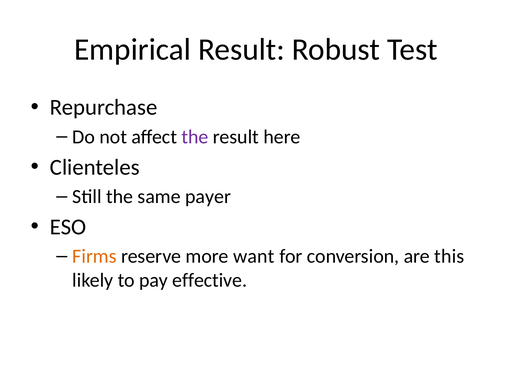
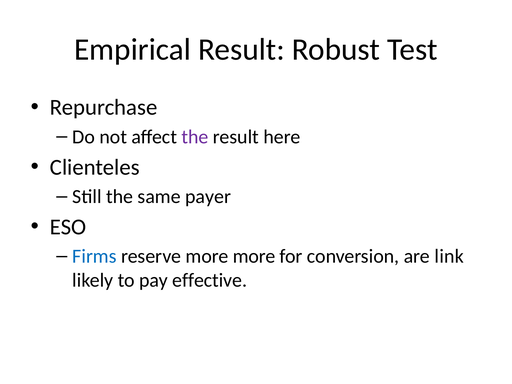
Firms colour: orange -> blue (94, 256)
more want: want -> more (254, 256)
this: this -> link (449, 256)
